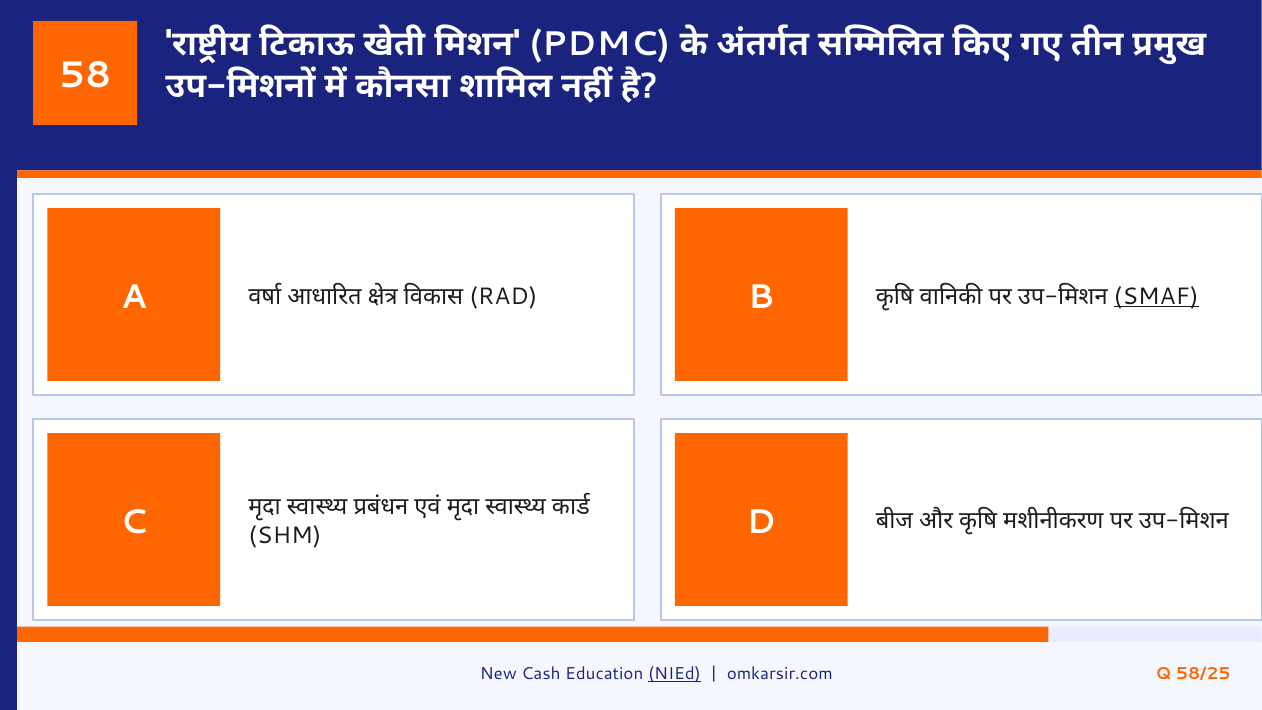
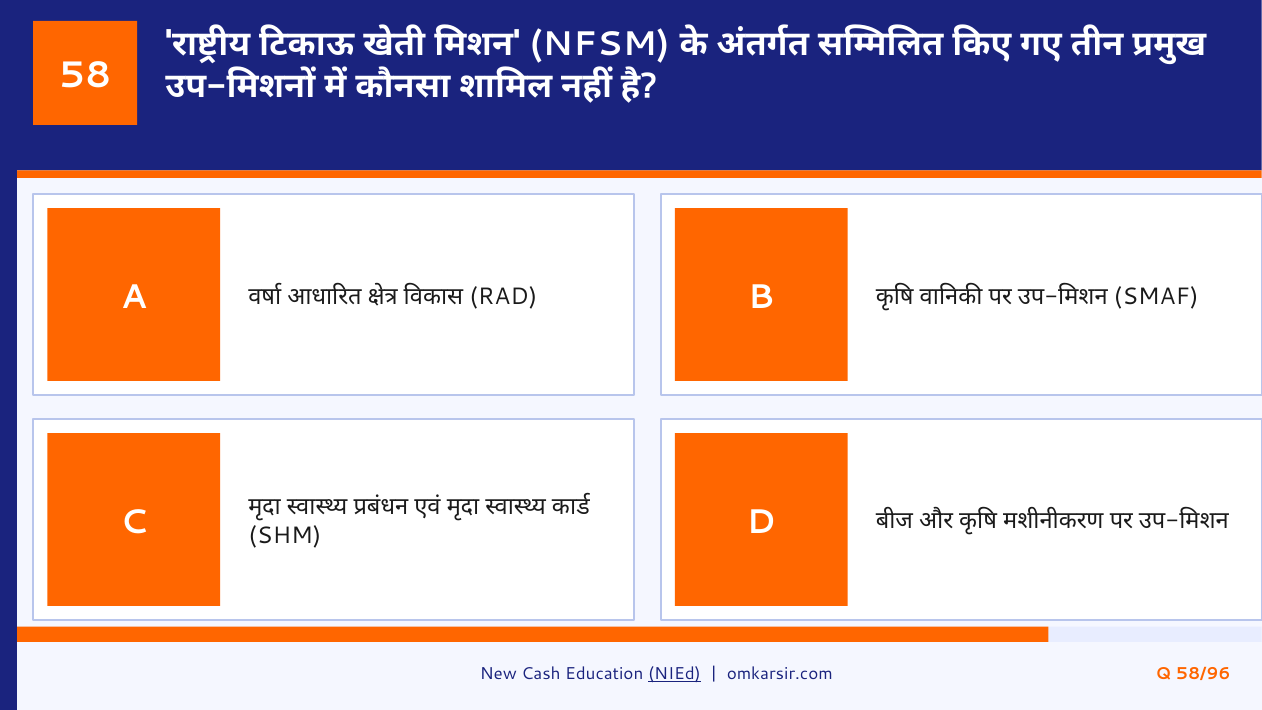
PDMC: PDMC -> NFSM (600, 45)
SMAF underline: present -> none (1156, 296)
58/25: 58/25 -> 58/96 (1203, 674)
